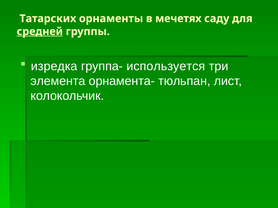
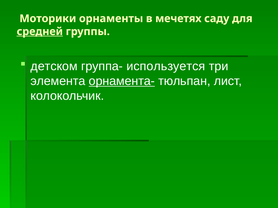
Татарских: Татарских -> Моторики (48, 19)
изредка: изредка -> детском (54, 66)
орнамента- underline: none -> present (122, 81)
